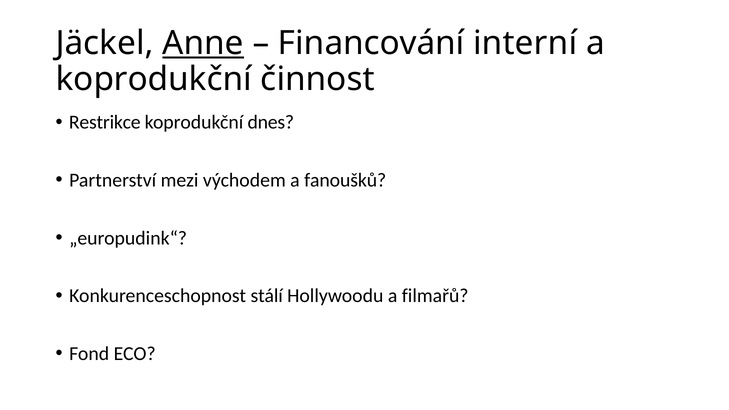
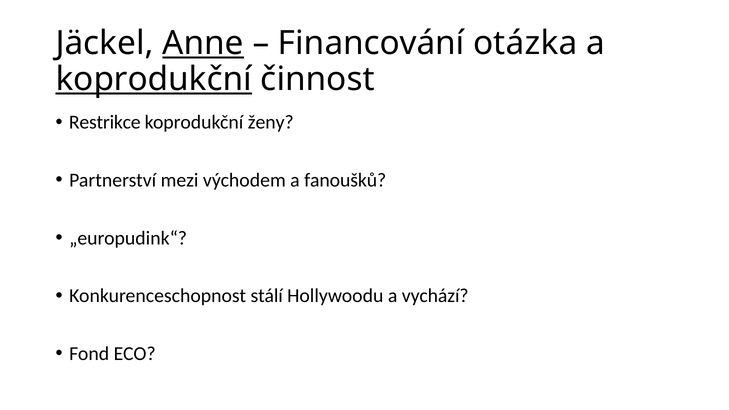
interní: interní -> otázka (525, 43)
koprodukční underline: none -> present (154, 79)
dnes: dnes -> ženy (271, 122)
filmařů: filmařů -> vychází (435, 296)
